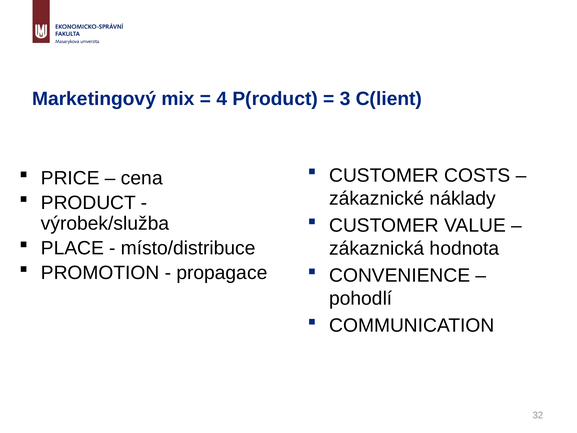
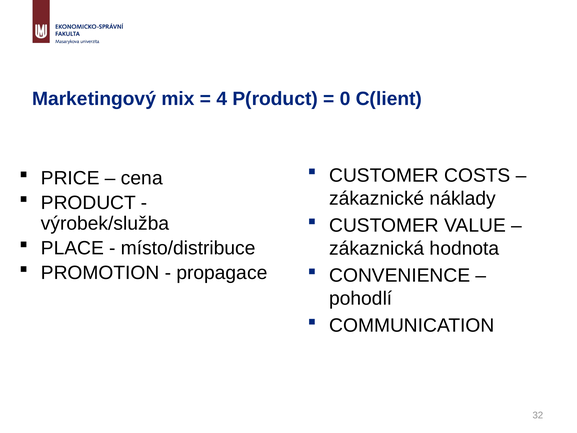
3: 3 -> 0 (345, 99)
